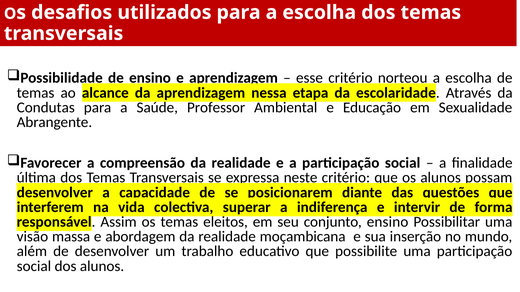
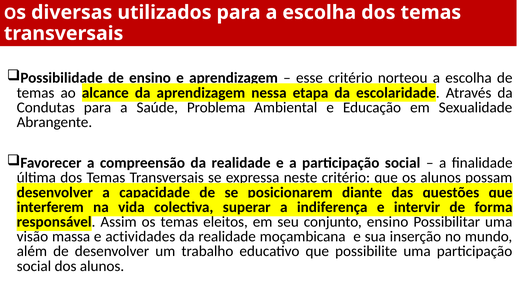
desafios: desafios -> diversas (72, 12)
Professor: Professor -> Problema (216, 108)
abordagem: abordagem -> actividades (140, 237)
